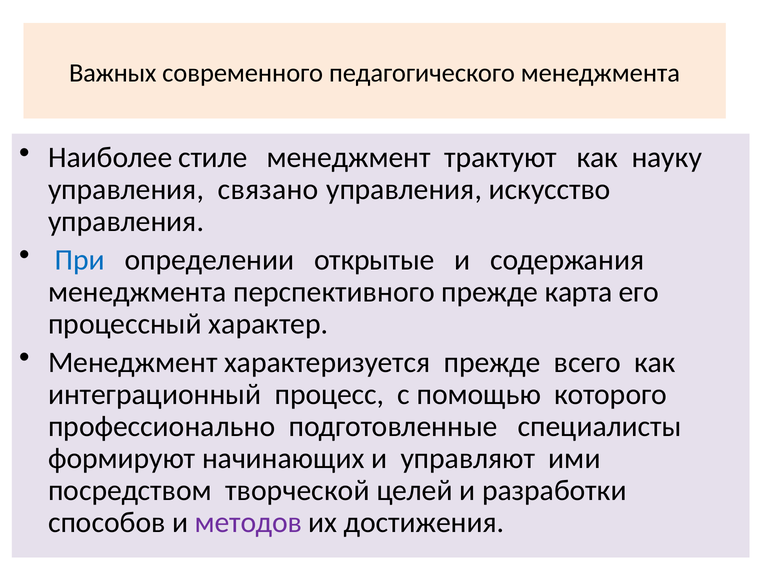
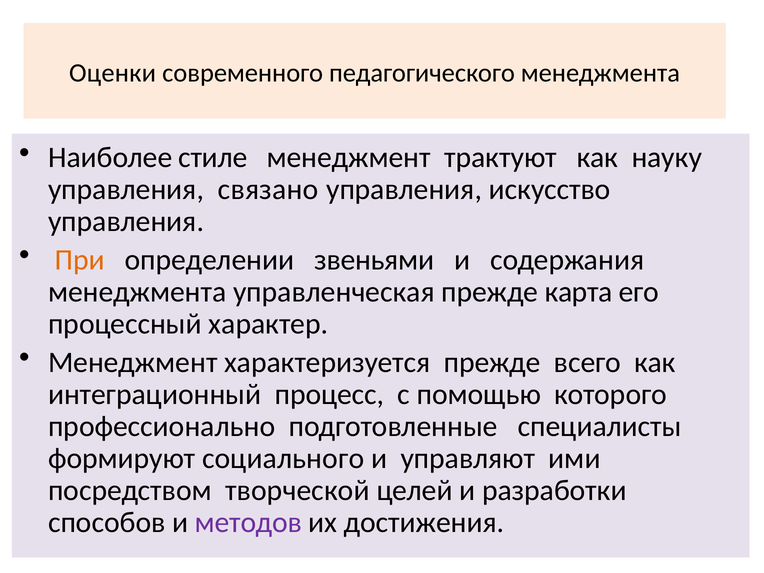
Важных: Важных -> Оценки (113, 73)
При colour: blue -> orange (80, 260)
открытые: открытые -> звеньями (374, 260)
перспективного: перспективного -> управленческая (334, 292)
начинающих: начинающих -> социального (283, 458)
